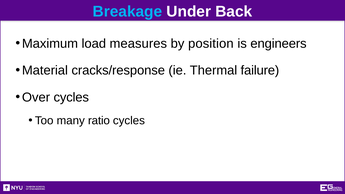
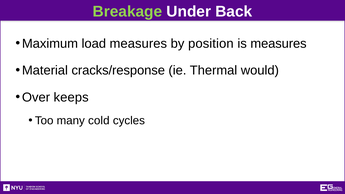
Breakage colour: light blue -> light green (127, 12)
is engineers: engineers -> measures (278, 44)
failure: failure -> would (260, 70)
Over cycles: cycles -> keeps (71, 97)
ratio: ratio -> cold (99, 121)
